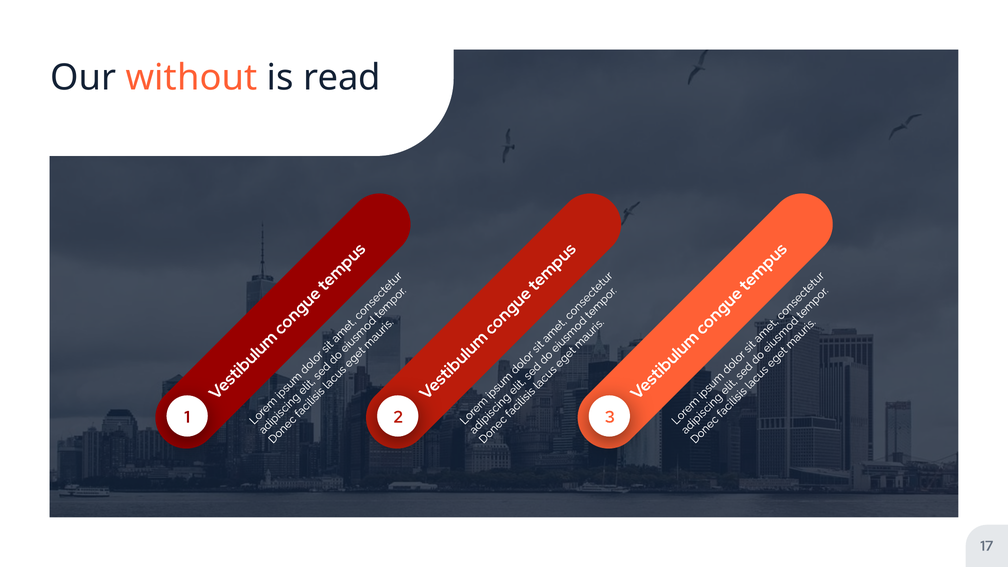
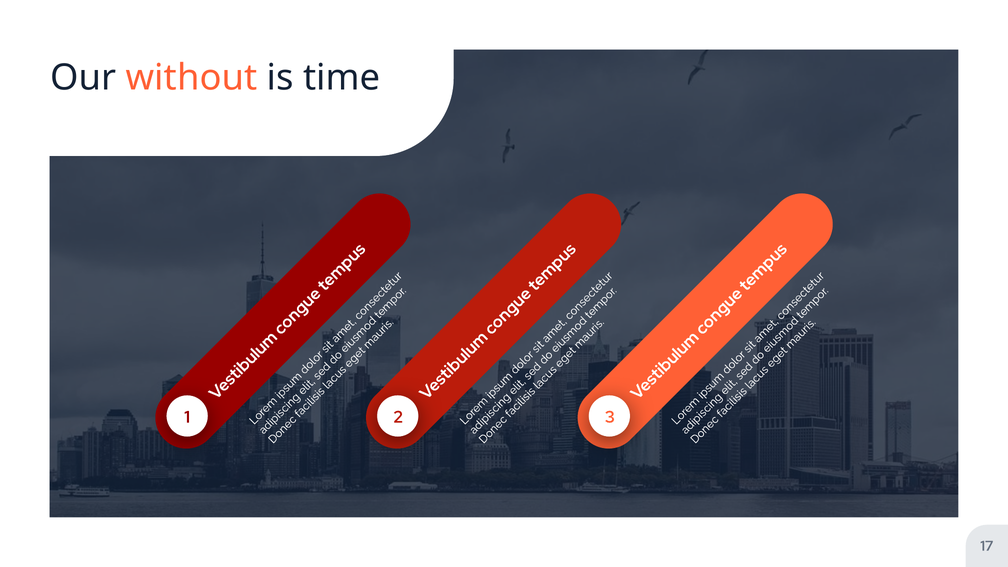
read: read -> time (342, 78)
